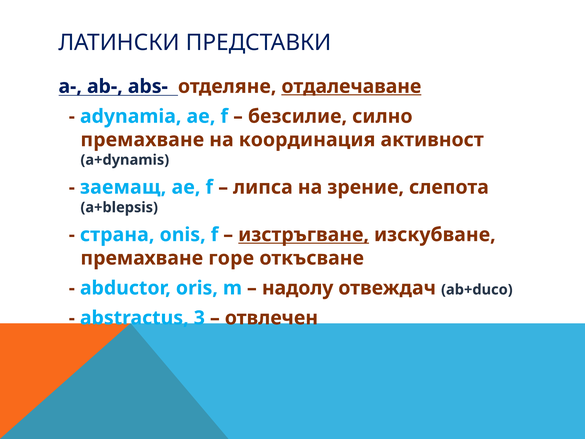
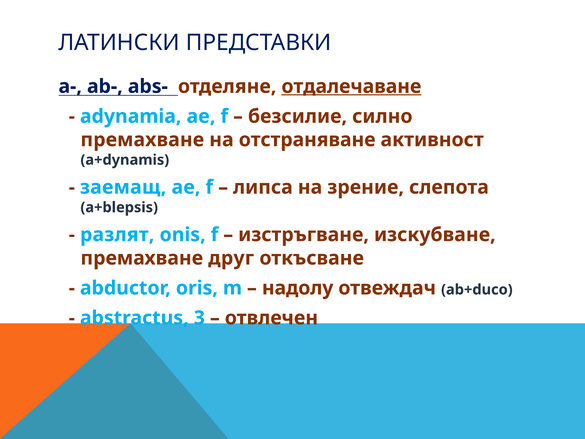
координация: координация -> отстраняване (307, 140)
страна: страна -> разлят (117, 235)
изстръгване underline: present -> none (304, 235)
горе: горе -> друг (231, 258)
